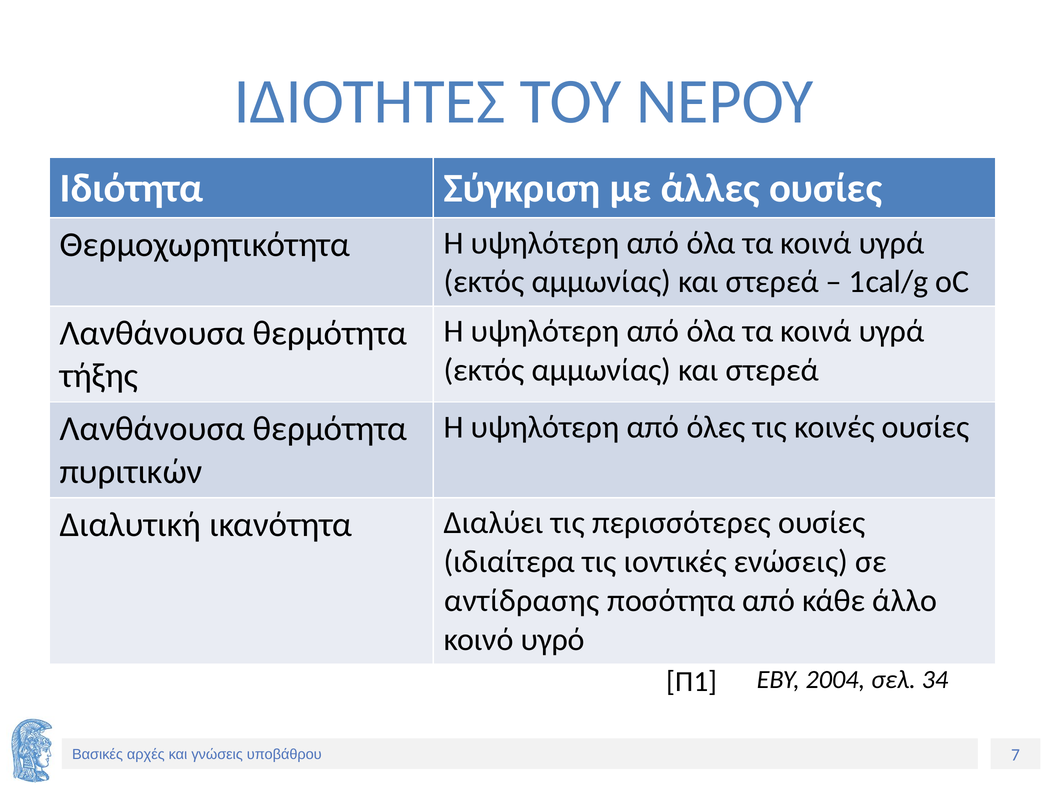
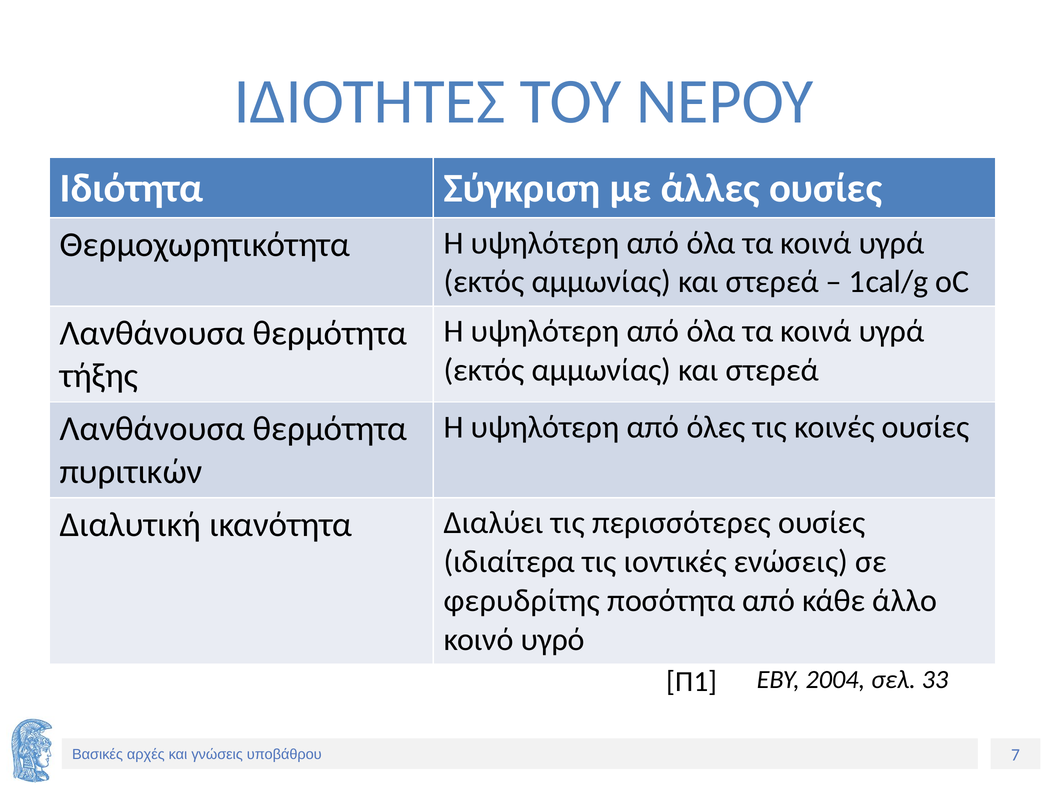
αντίδρασης: αντίδρασης -> φερυδρίτης (522, 601)
34: 34 -> 33 (935, 680)
